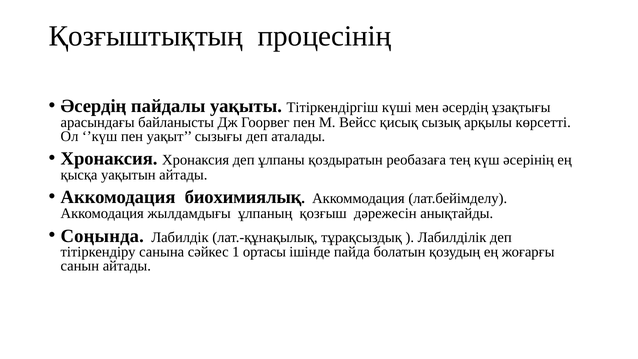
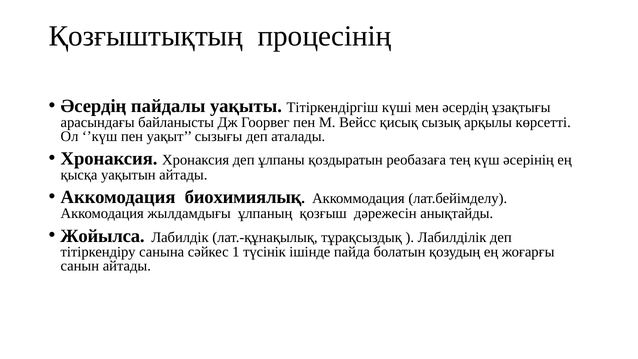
Соңында: Соңында -> Жойылса (102, 236)
ортасы: ортасы -> түсінік (264, 252)
